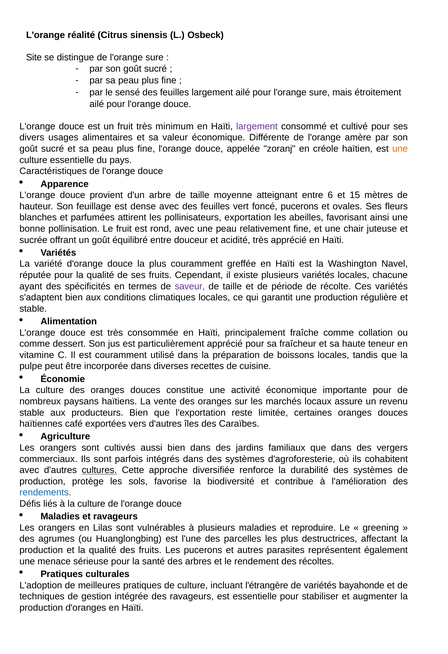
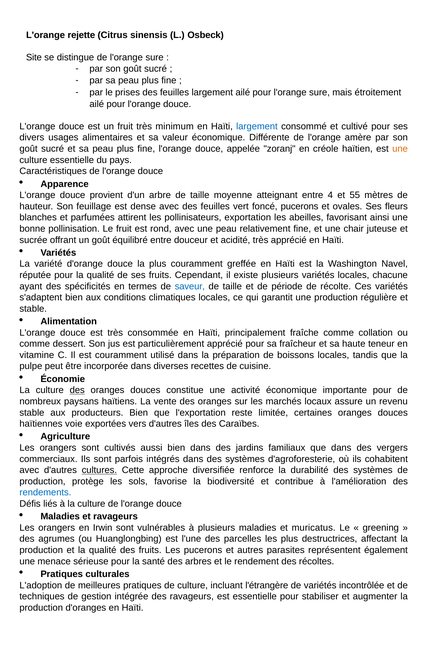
réalité: réalité -> rejette (81, 35)
sensé: sensé -> prises (128, 92)
largement colour: purple -> blue (257, 126)
6: 6 -> 4 (330, 195)
15: 15 -> 55 (355, 195)
saveur colour: purple -> blue (190, 286)
des underline: none -> present (77, 390)
café: café -> voie (74, 424)
Lilas: Lilas -> Irwin (103, 528)
reproduire: reproduire -> muricatus (314, 528)
bayahonde: bayahonde -> incontrôlée (362, 585)
